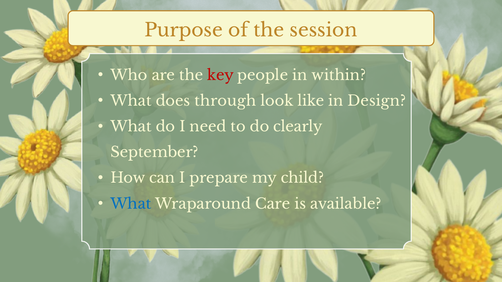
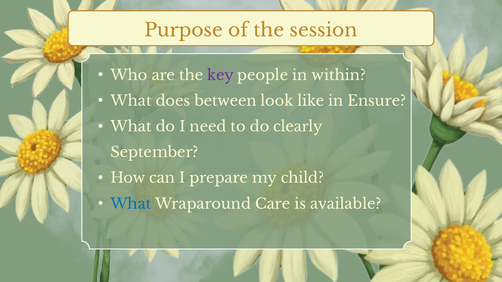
key colour: red -> purple (220, 75)
through: through -> between (226, 101)
Design: Design -> Ensure (377, 101)
